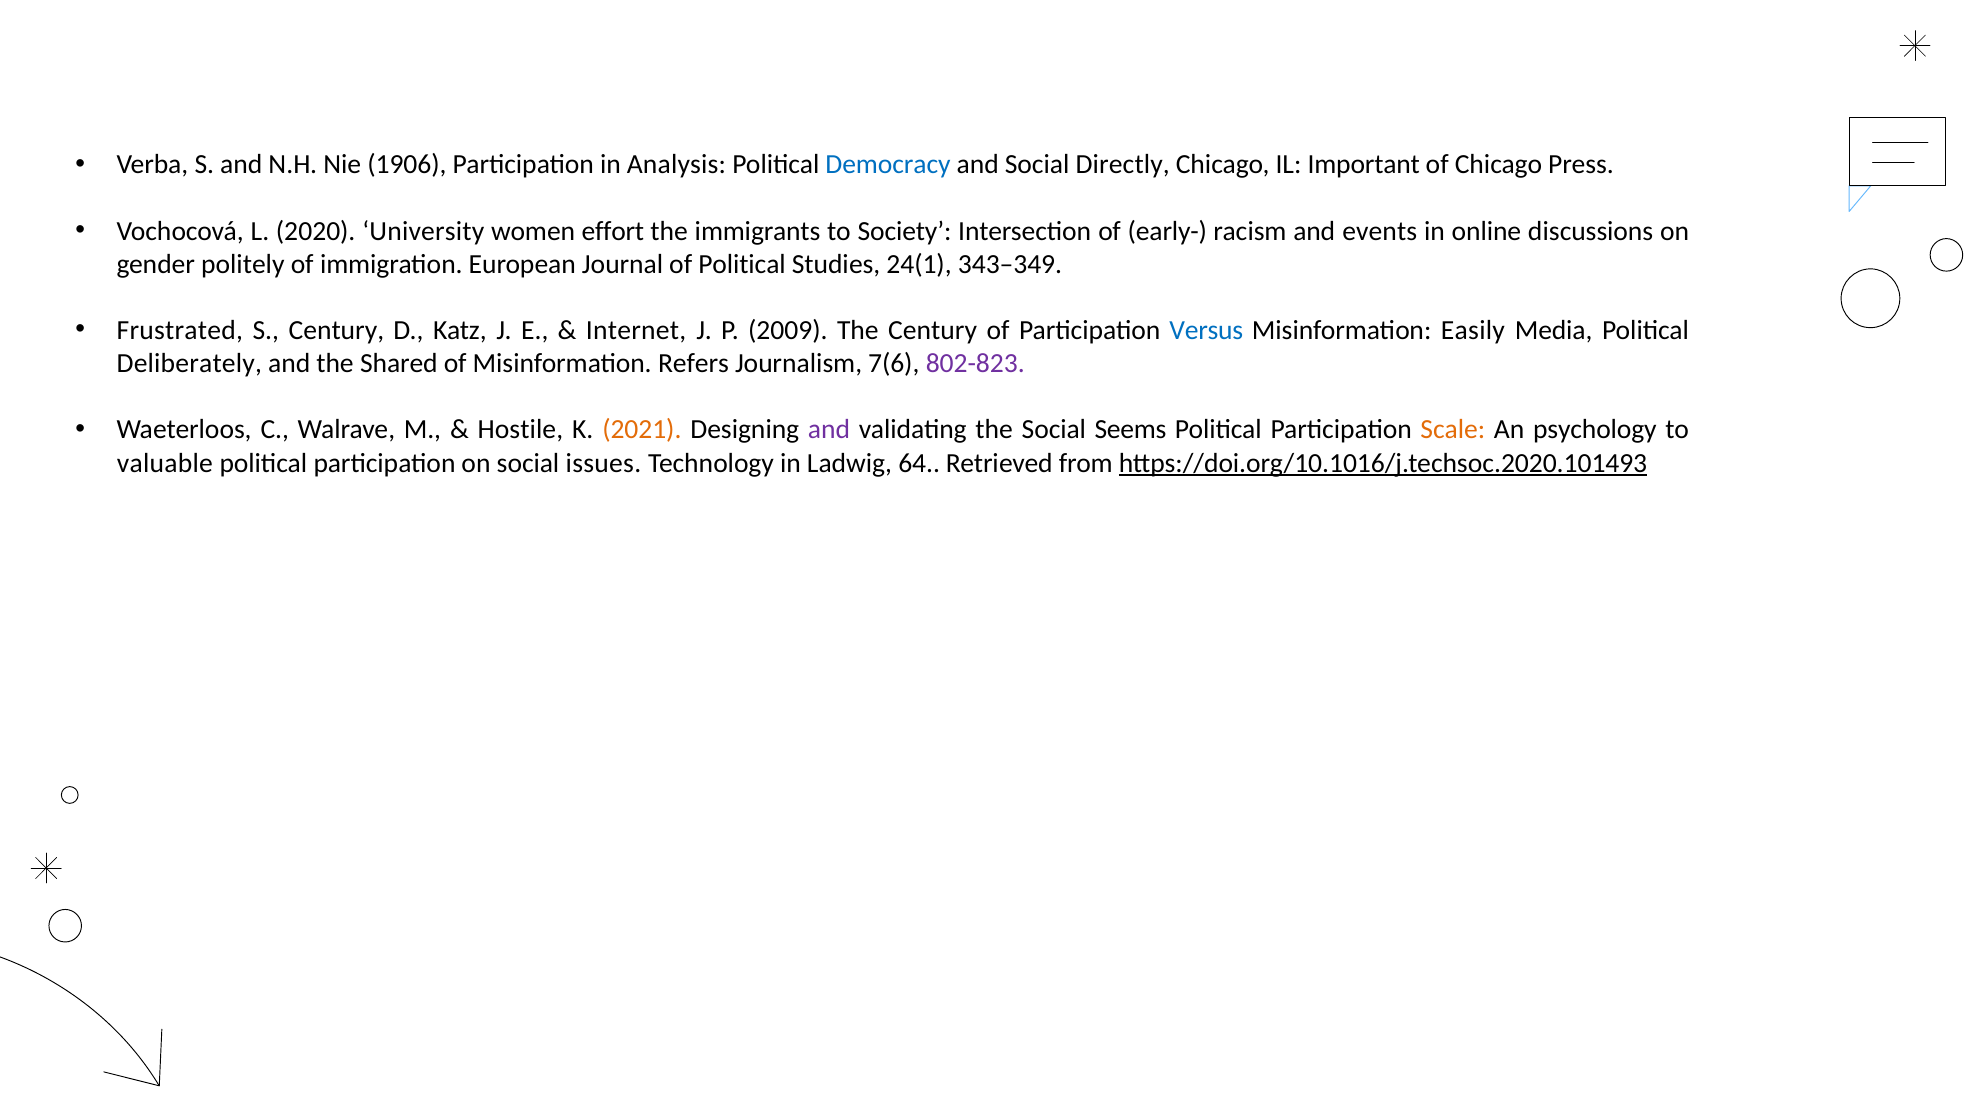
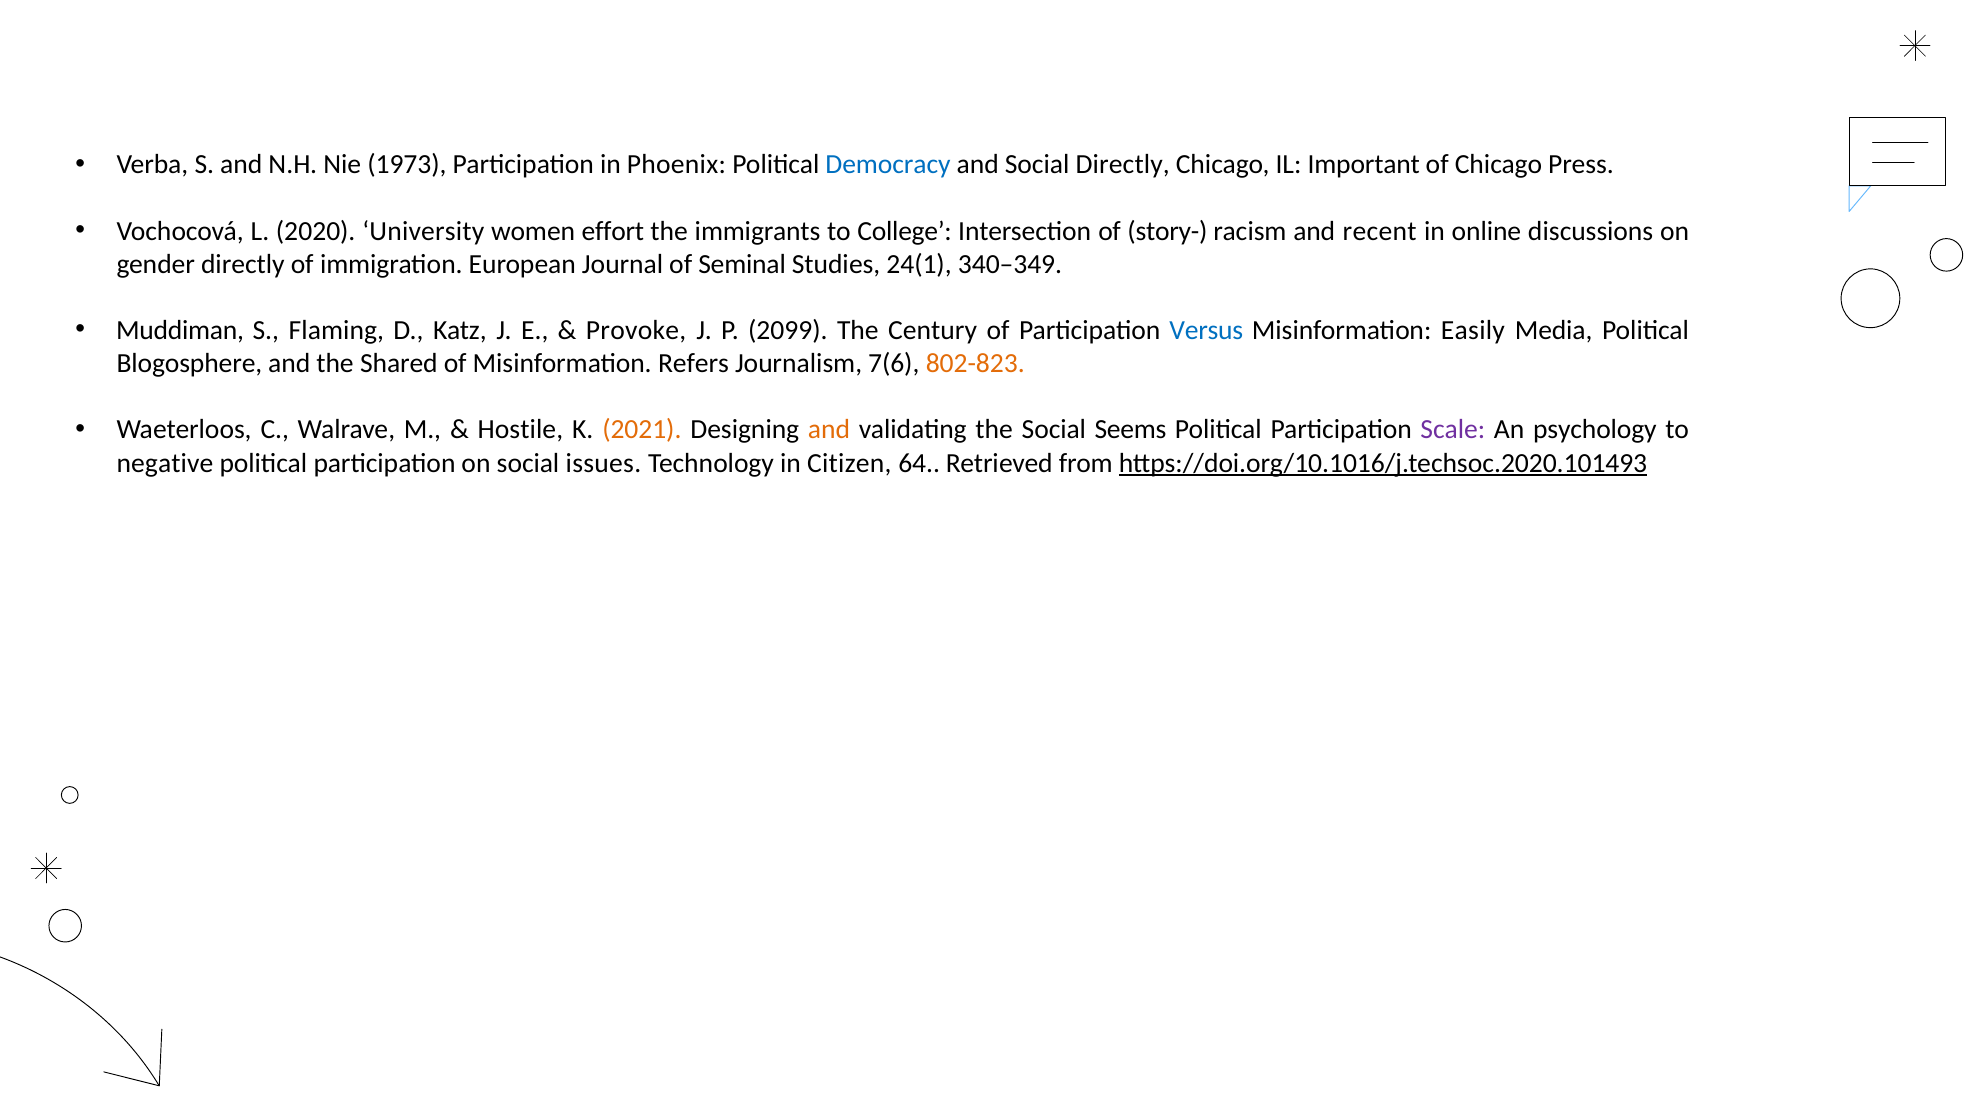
1906: 1906 -> 1973 (407, 165)
Analysis: Analysis -> Phoenix (676, 165)
Society: Society -> College (905, 231)
early-: early- -> story- (1167, 231)
events: events -> recent (1380, 231)
gender politely: politely -> directly (243, 264)
of Political: Political -> Seminal (742, 264)
343–349: 343–349 -> 340–349 (1010, 264)
Frustrated: Frustrated -> Muddiman (180, 330)
S Century: Century -> Flaming (336, 330)
Internet: Internet -> Provoke (636, 330)
2009: 2009 -> 2099 (788, 330)
Deliberately: Deliberately -> Blogosphere (189, 364)
802-823 colour: purple -> orange (975, 364)
and colour: purple -> orange (829, 430)
Scale colour: orange -> purple (1453, 430)
valuable: valuable -> negative (165, 463)
Ladwig: Ladwig -> Citizen (849, 463)
